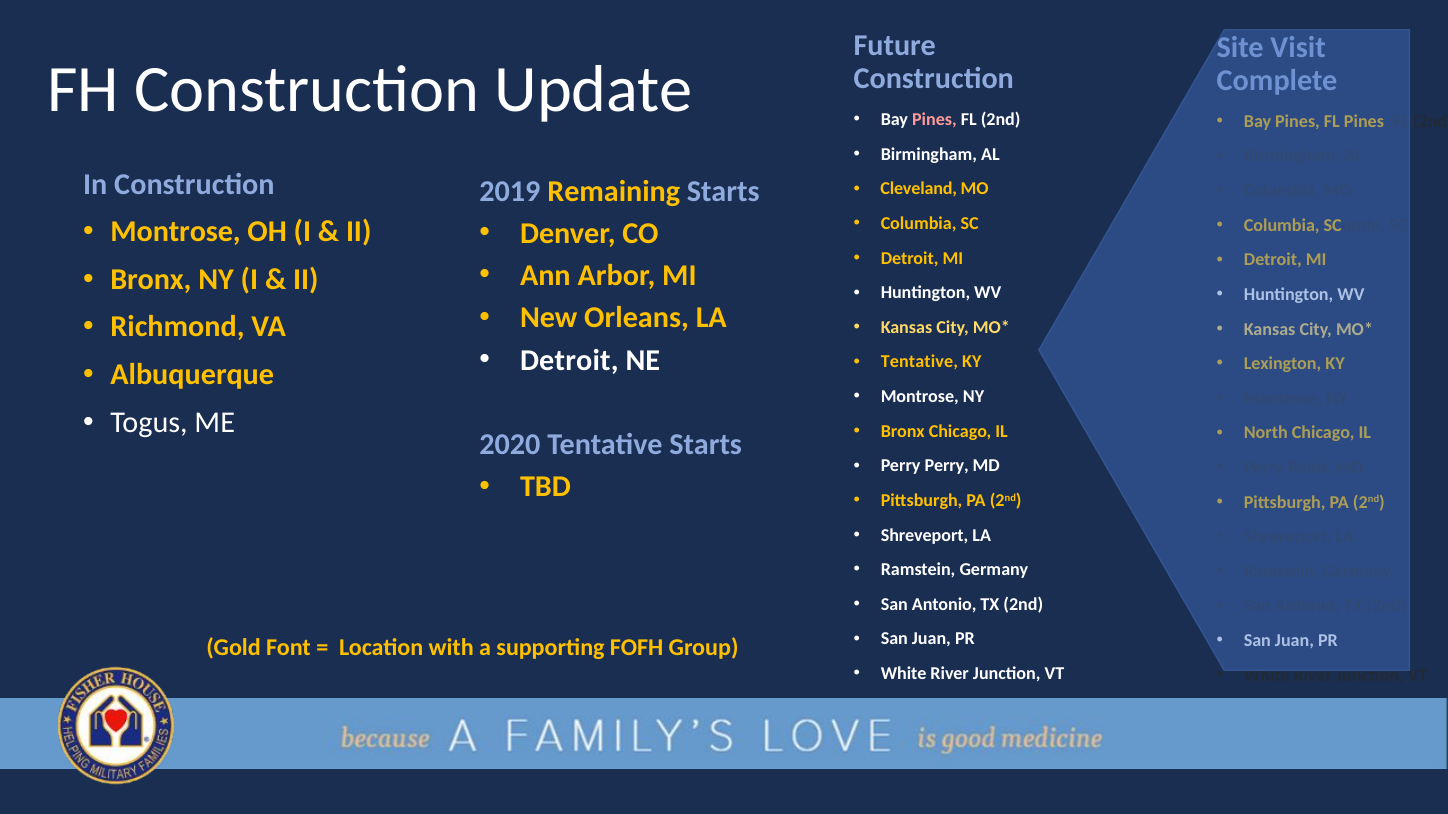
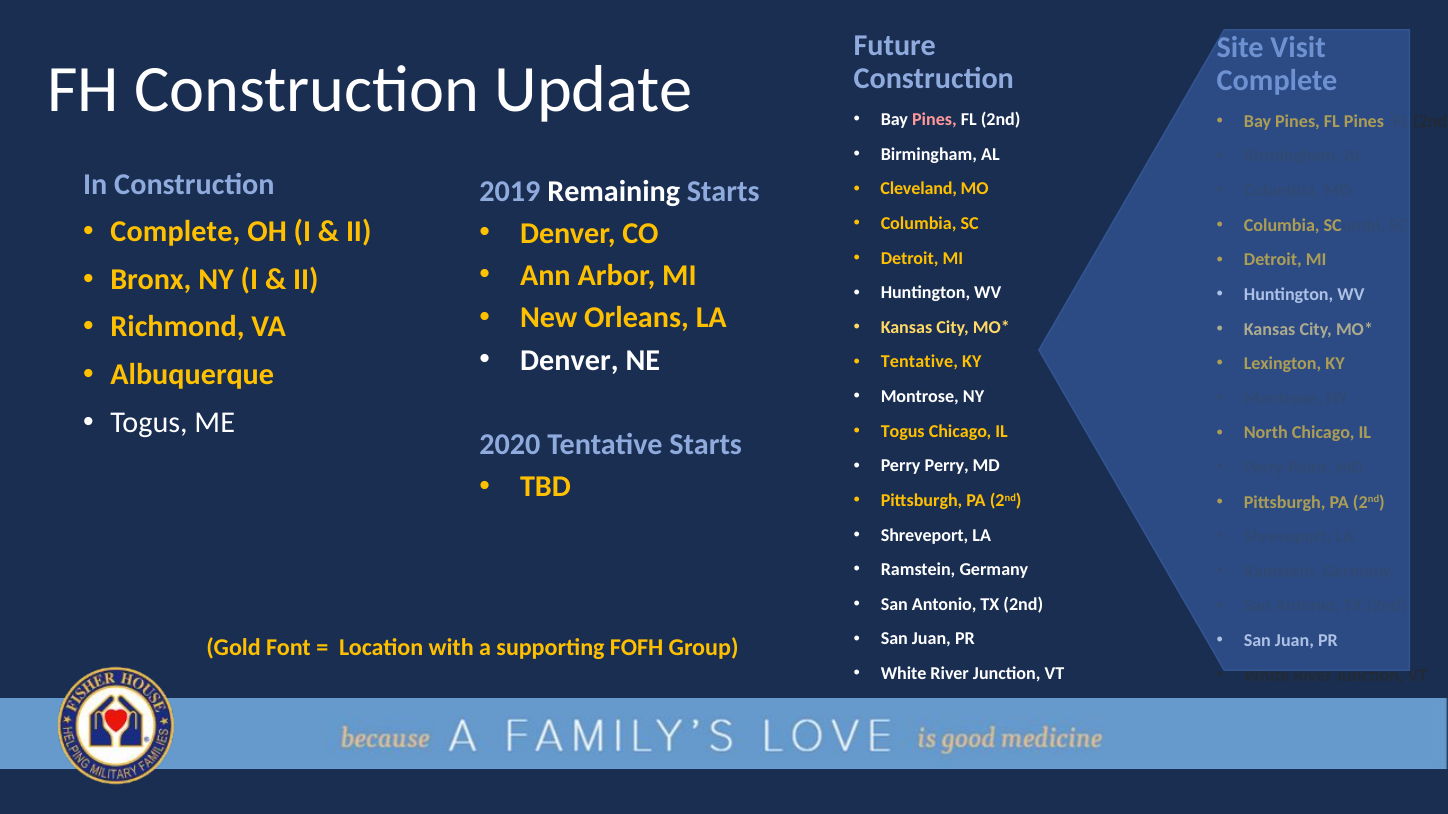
Remaining colour: yellow -> white (614, 191)
Montrose: Montrose -> Complete (175, 232)
Detroit: Detroit -> Denver (569, 360)
Bronx: Bronx -> Togus (903, 432)
